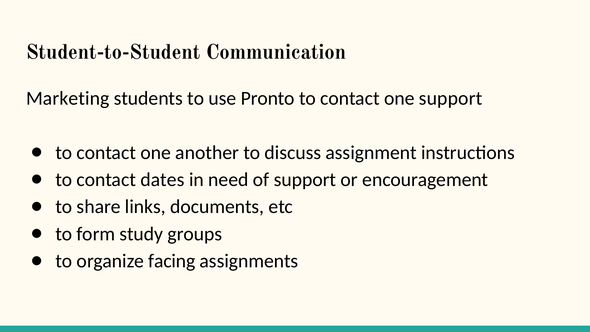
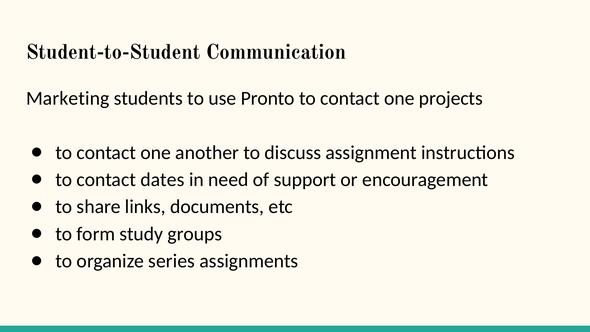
one support: support -> projects (451, 98)
facing: facing -> series (172, 261)
